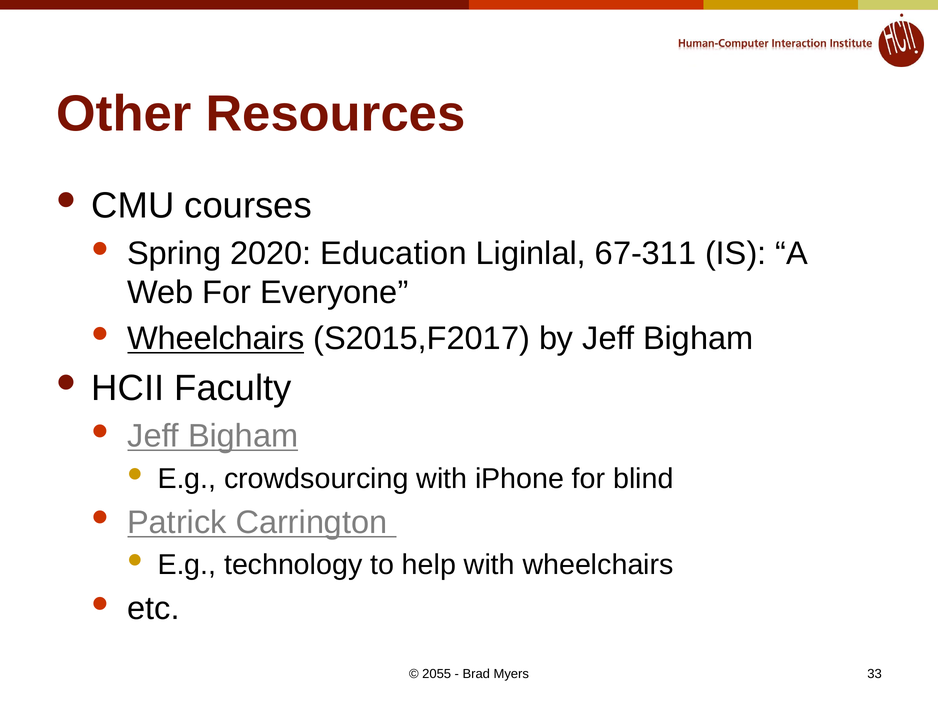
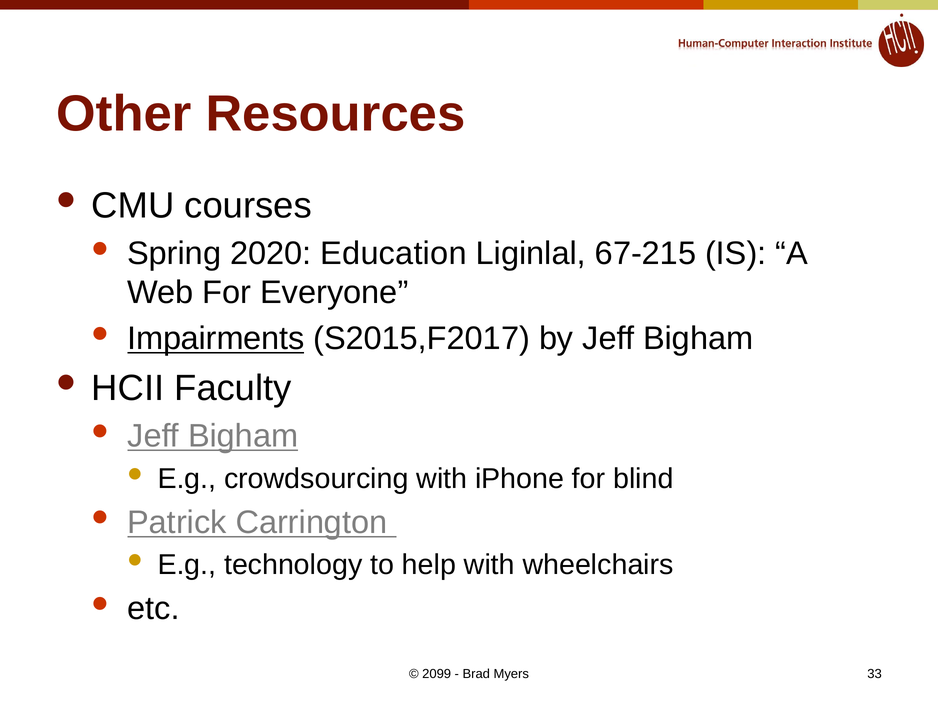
67-311: 67-311 -> 67-215 (646, 253)
Wheelchairs: Wheelchairs -> Impairments (216, 338)
2055: 2055 -> 2099 (437, 673)
